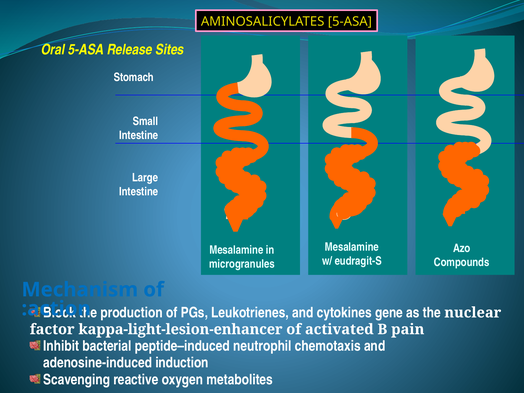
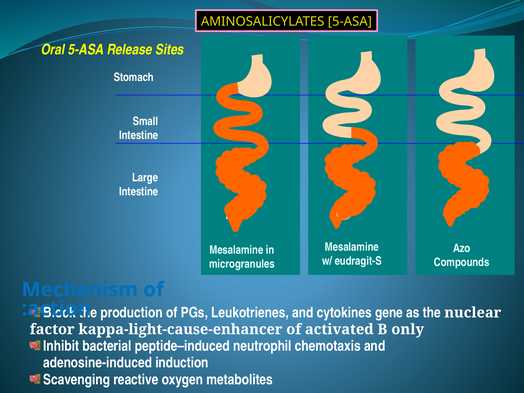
kappa-light-lesion-enhancer: kappa-light-lesion-enhancer -> kappa-light-cause-enhancer (180, 329)
pain: pain -> only (408, 329)
